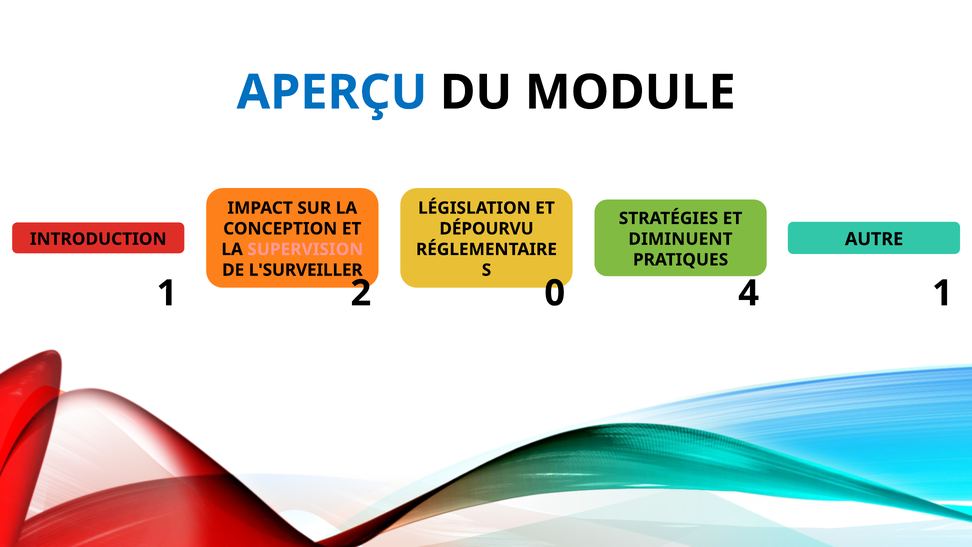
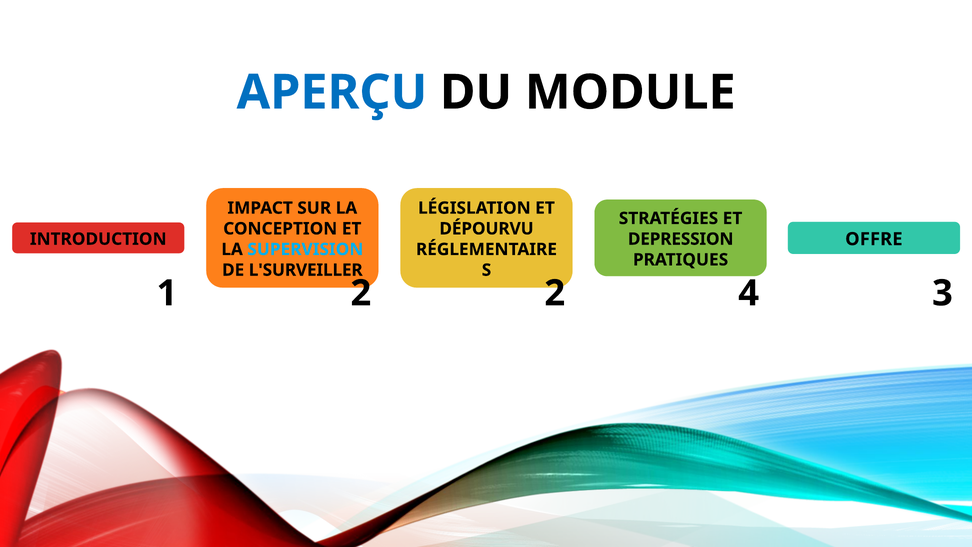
AUTRE: AUTRE -> OFFRE (874, 239)
DIMINUENT: DIMINUENT -> DEPRESSION (681, 239)
SUPERVISION colour: pink -> light blue (305, 249)
2 0: 0 -> 2 (555, 293)
4 1: 1 -> 3 (942, 293)
